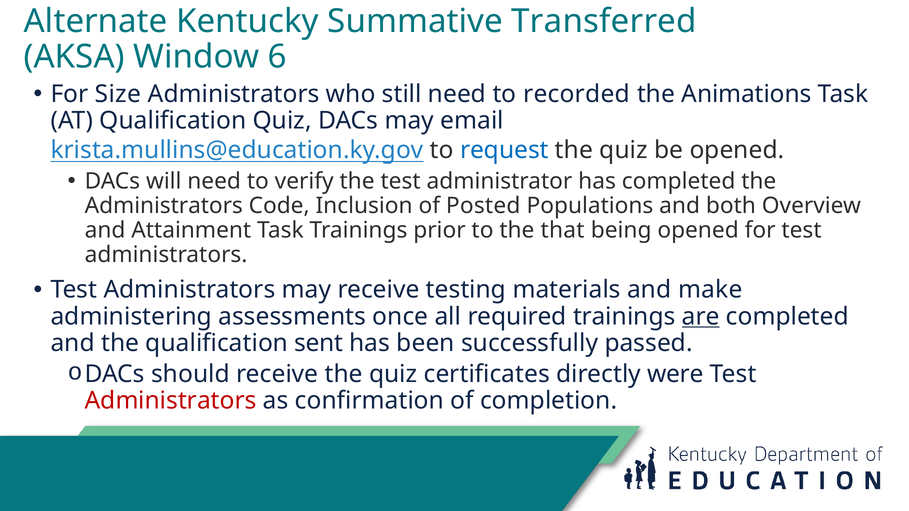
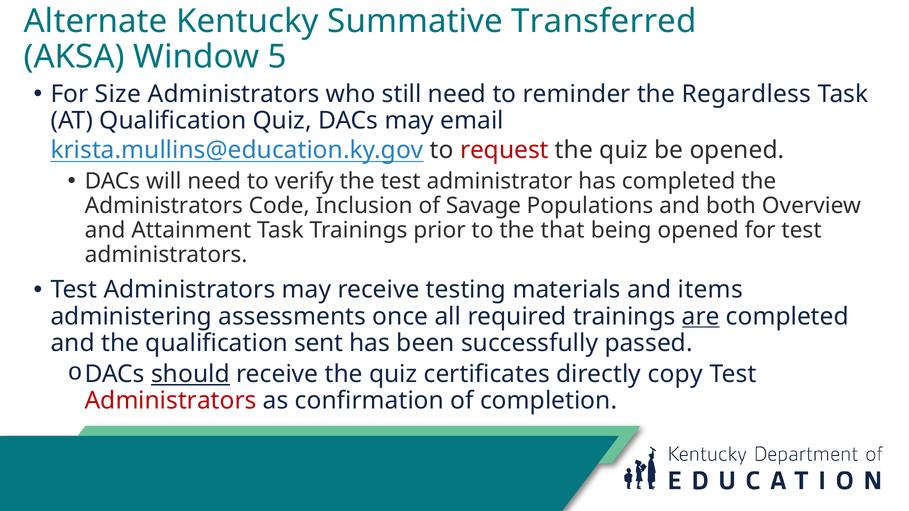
6: 6 -> 5 (277, 57)
recorded: recorded -> reminder (577, 94)
Animations: Animations -> Regardless (746, 94)
request colour: blue -> red (504, 150)
Posted: Posted -> Savage (483, 206)
make: make -> items (710, 290)
should underline: none -> present (190, 374)
were: were -> copy (675, 374)
